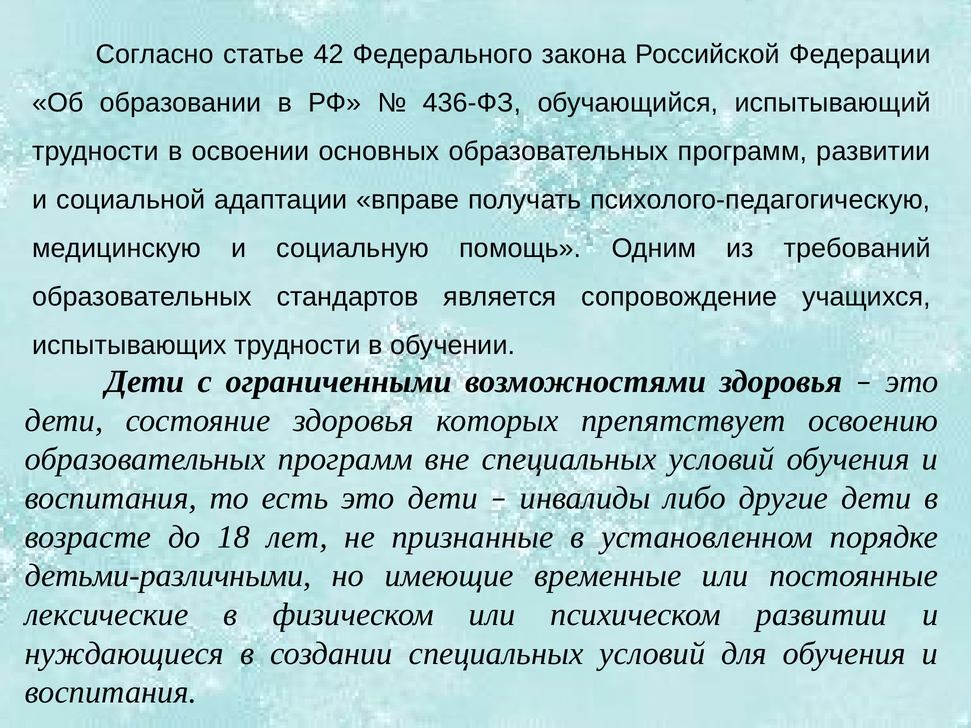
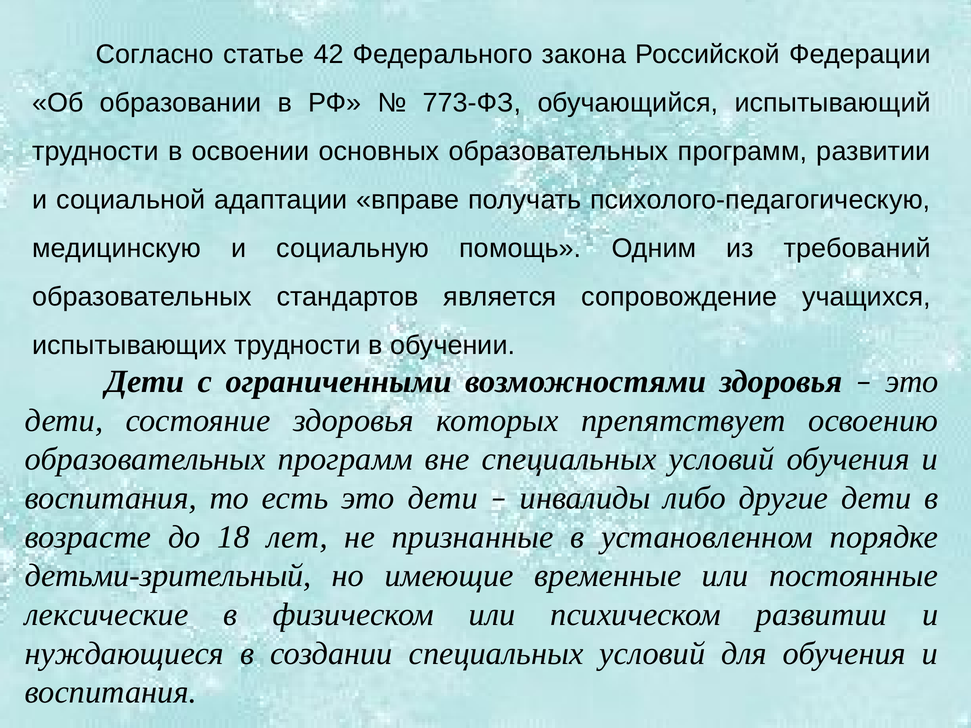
436-ФЗ: 436-ФЗ -> 773-ФЗ (472, 103)
детьми-различными: детьми-различными -> детьми-зрительный (168, 576)
